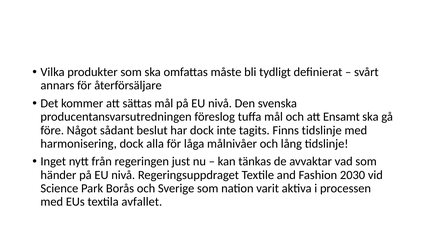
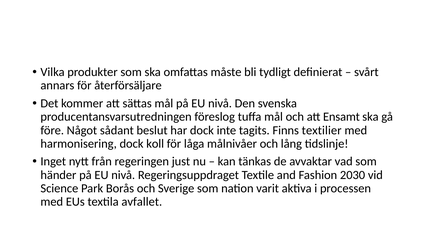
Finns tidslinje: tidslinje -> textilier (322, 130)
alla: alla -> koll (155, 143)
